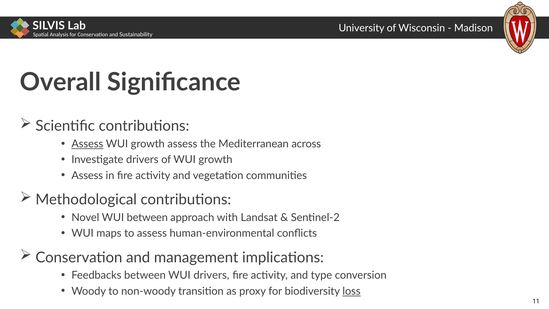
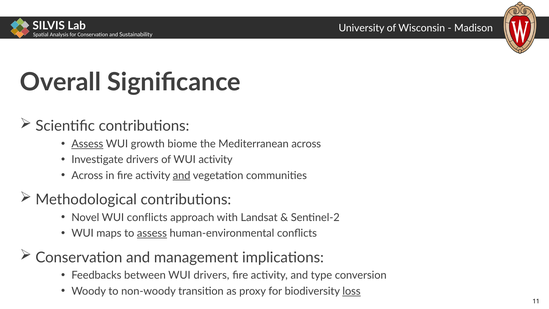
growth assess: assess -> biome (182, 144)
of WUI growth: growth -> activity (216, 160)
Assess: Assess -> Across (87, 175)
and underline: none -> present (182, 175)
WUI between: between -> conflicts (147, 217)
assess underline: none -> present (152, 233)
